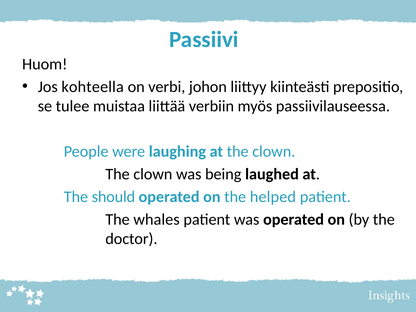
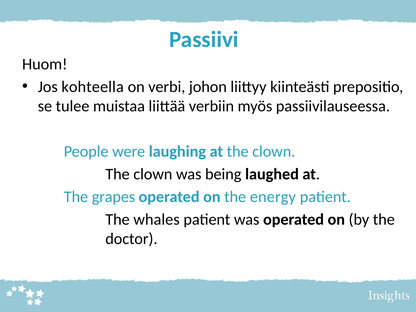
should: should -> grapes (113, 197)
helped: helped -> energy (273, 197)
